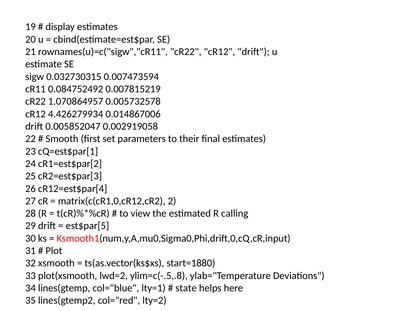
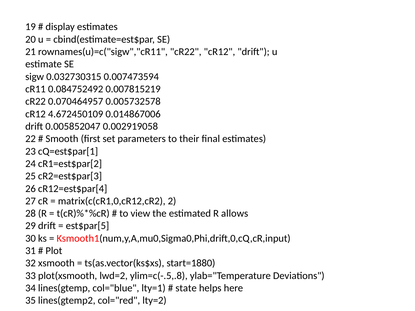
1.070864957: 1.070864957 -> 0.070464957 (76, 102)
4.426279934: 4.426279934 -> 4.672450109 (76, 114)
calling: calling -> allows (235, 214)
